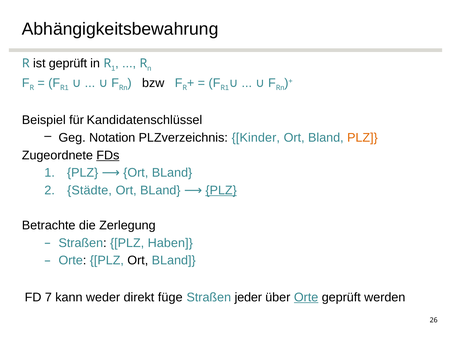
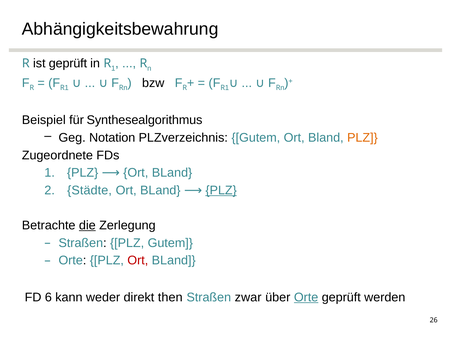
Kandidatenschlüssel: Kandidatenschlüssel -> Synthesealgorithmus (145, 120)
PLZverzeichnis Kinder: Kinder -> Gutem (256, 138)
FDs underline: present -> none (108, 155)
die underline: none -> present (87, 226)
PLZ Haben: Haben -> Gutem (170, 243)
Ort colour: black -> red (138, 261)
7: 7 -> 6 (48, 297)
füge: füge -> then (170, 297)
jeder: jeder -> zwar (248, 297)
